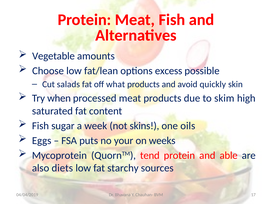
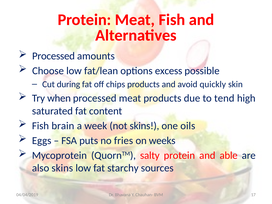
Vegetable: Vegetable -> Processed (53, 56)
salads: salads -> during (68, 84)
what: what -> chips (116, 84)
skim: skim -> tend (224, 98)
sugar: sugar -> brain (63, 126)
your: your -> fries (124, 141)
tend: tend -> salty (150, 155)
also diets: diets -> skins (62, 168)
